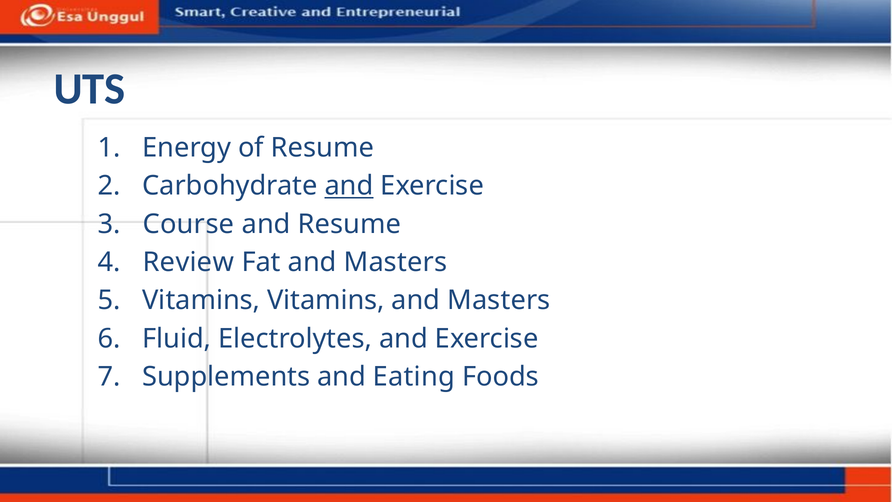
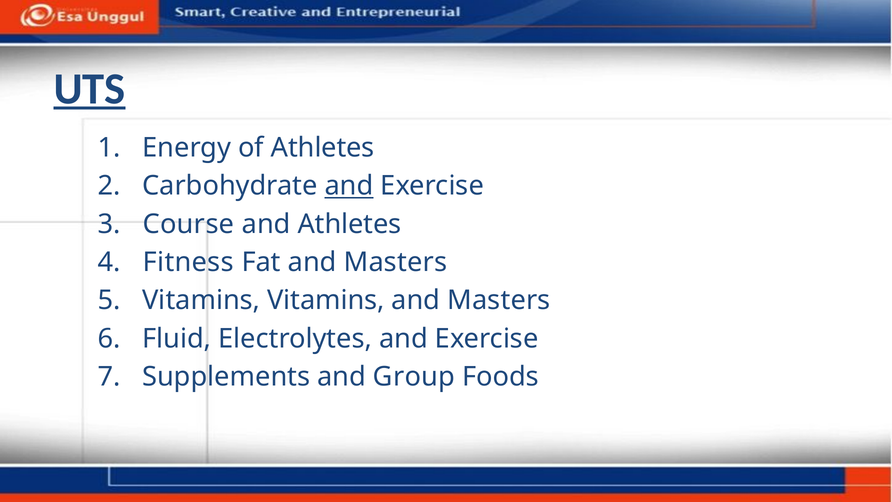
UTS underline: none -> present (90, 89)
of Resume: Resume -> Athletes (323, 148)
and Resume: Resume -> Athletes (350, 224)
Review: Review -> Fitness (188, 262)
Eating: Eating -> Group (414, 377)
